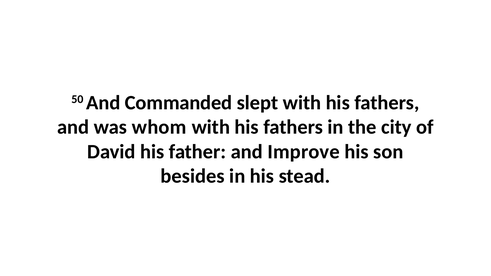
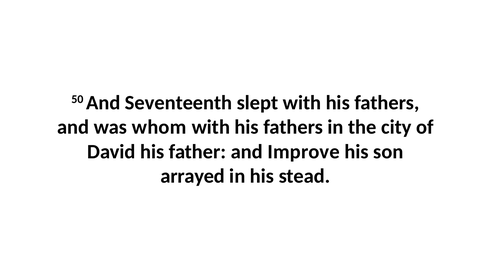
Commanded: Commanded -> Seventeenth (179, 103)
besides: besides -> arrayed (193, 176)
